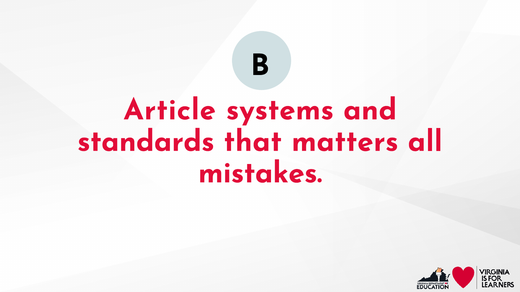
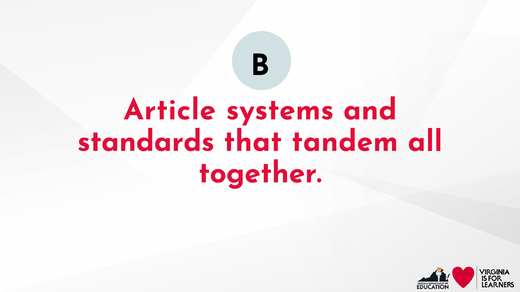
matters: matters -> tandem (345, 141)
mistakes: mistakes -> together (260, 173)
